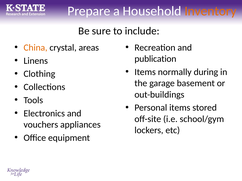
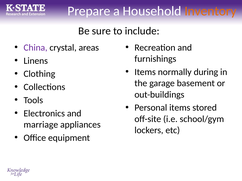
China colour: orange -> purple (35, 48)
publication: publication -> furnishings (155, 59)
vouchers: vouchers -> marriage (41, 125)
